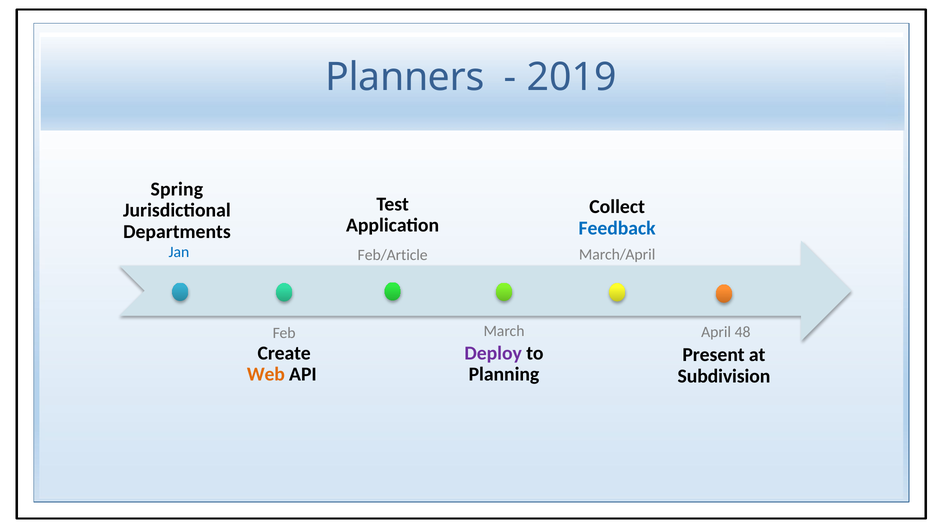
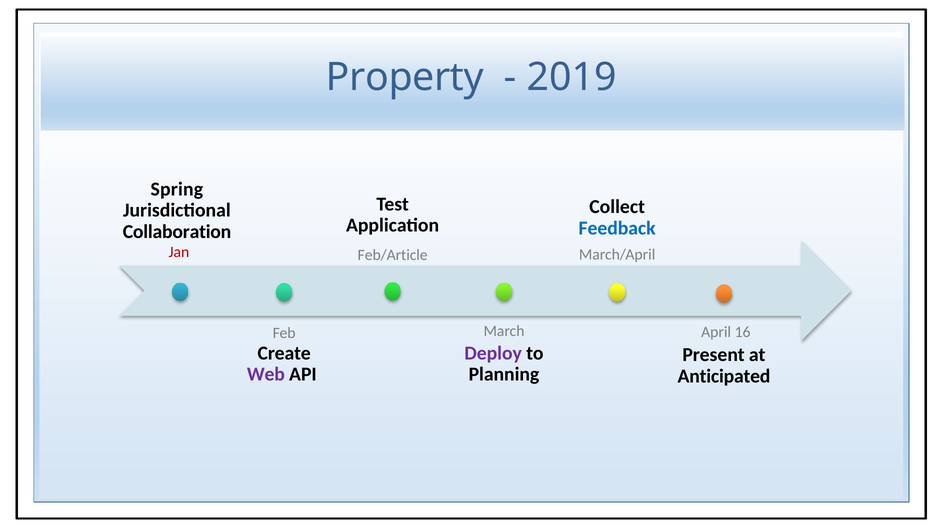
Planners: Planners -> Property (405, 77)
Departments: Departments -> Collaboration (177, 232)
Jan colour: blue -> red (179, 252)
48: 48 -> 16 (743, 332)
Web colour: orange -> purple (266, 374)
Subdivision: Subdivision -> Anticipated (724, 376)
